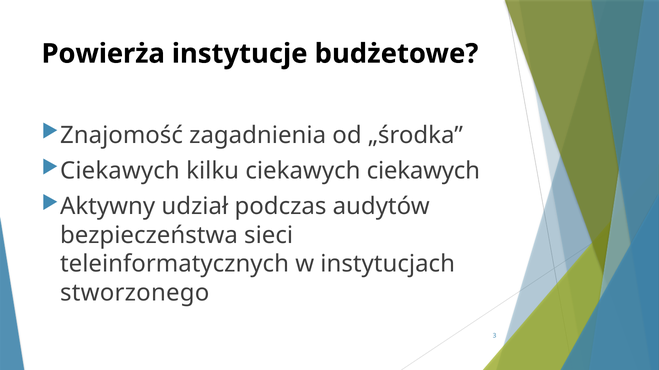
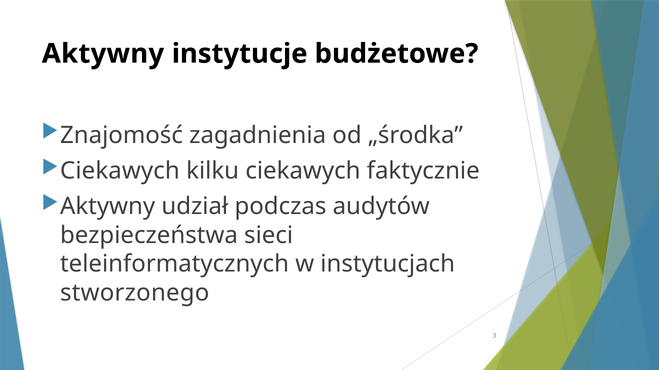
Powierża: Powierża -> Aktywny (103, 54)
ciekawych ciekawych: ciekawych -> faktycznie (423, 171)
